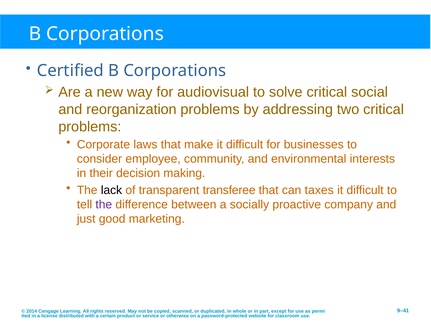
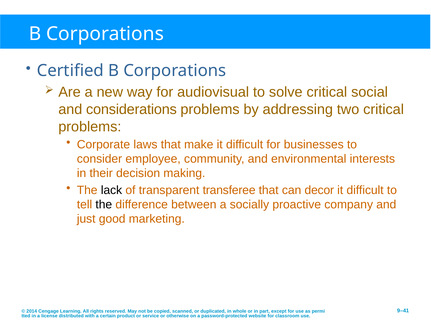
reorganization: reorganization -> considerations (131, 109)
taxes: taxes -> decor (319, 190)
the colour: purple -> black (104, 205)
